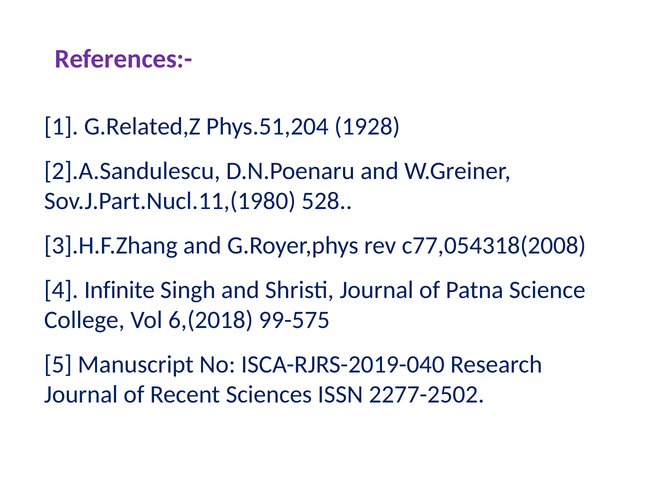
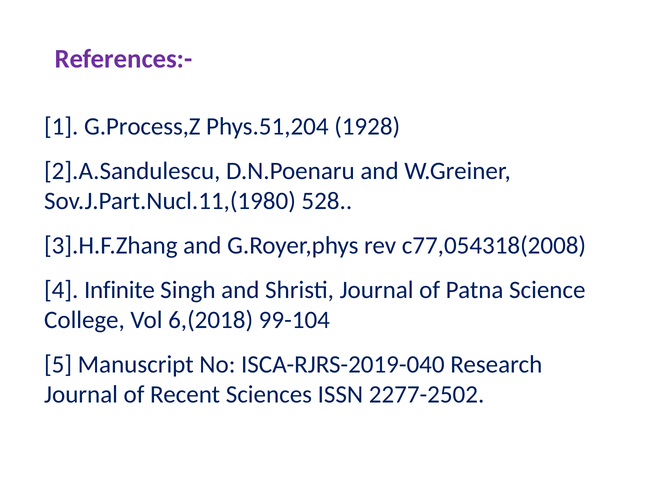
G.Related,Z: G.Related,Z -> G.Process,Z (142, 127)
99-575: 99-575 -> 99-104 (294, 320)
